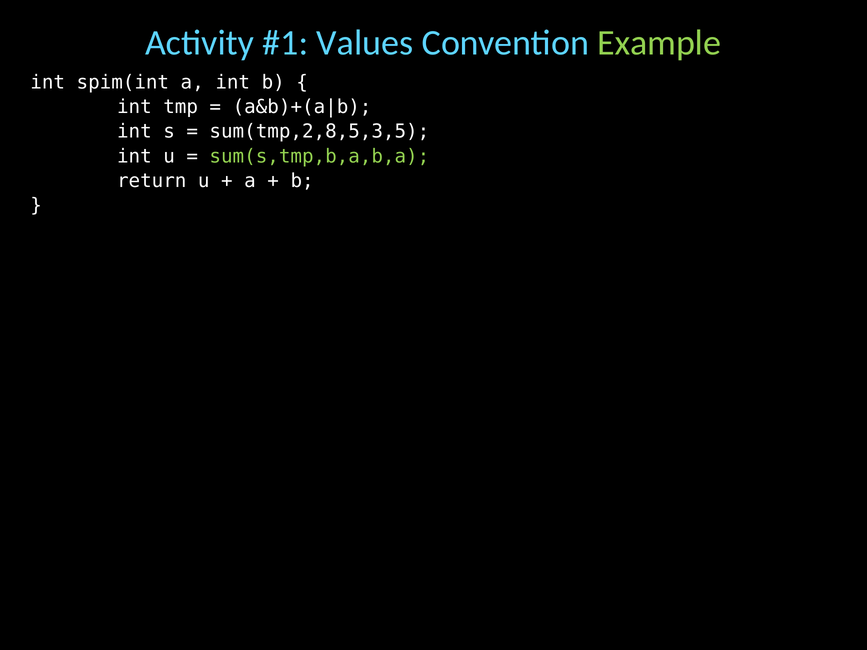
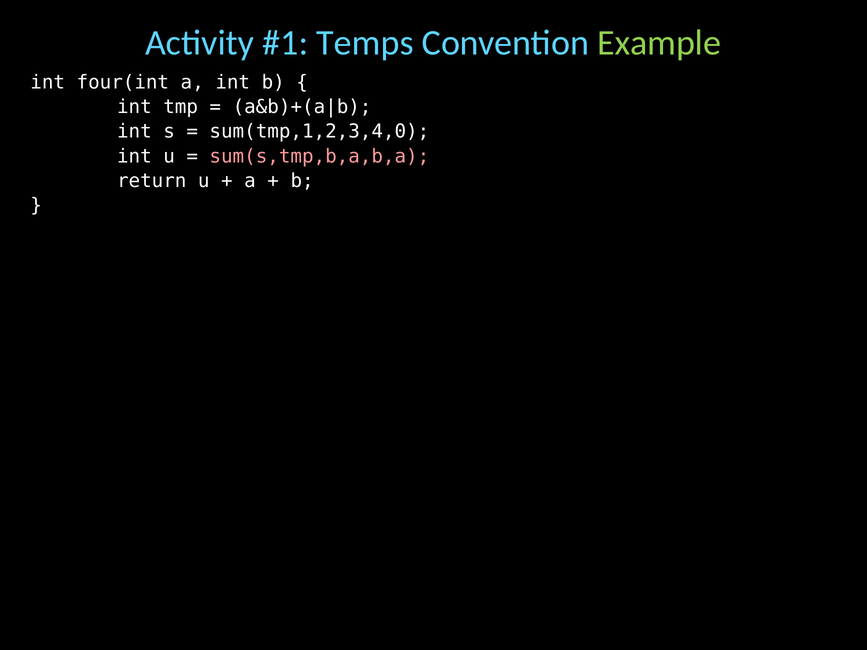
Values: Values -> Temps (365, 43)
spim(int: spim(int -> four(int (123, 82)
sum(tmp,2,8,5,3,5: sum(tmp,2,8,5,3,5 -> sum(tmp,1,2,3,4,0 (319, 132)
sum(s,tmp,b,a,b,a colour: light green -> pink (319, 156)
